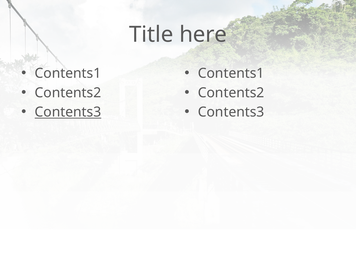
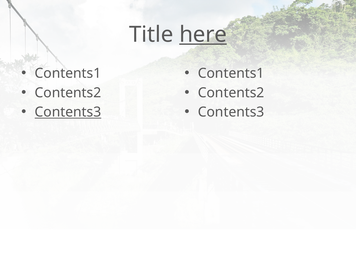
here underline: none -> present (203, 34)
